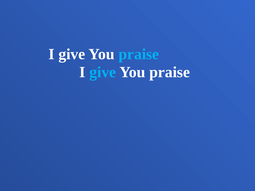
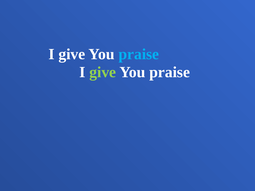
give colour: light blue -> light green (103, 72)
